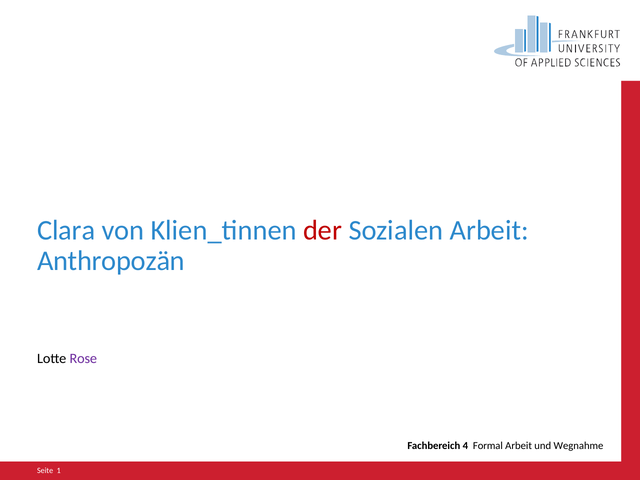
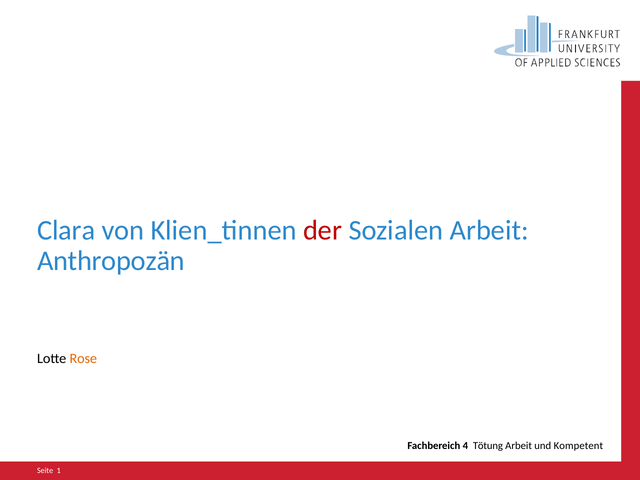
Rose colour: purple -> orange (83, 358)
Formal: Formal -> Tötung (488, 446)
Wegnahme: Wegnahme -> Kompetent (578, 446)
